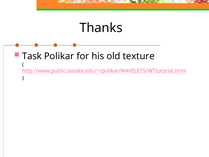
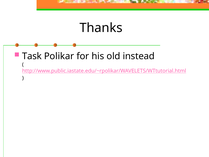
texture: texture -> instead (139, 56)
